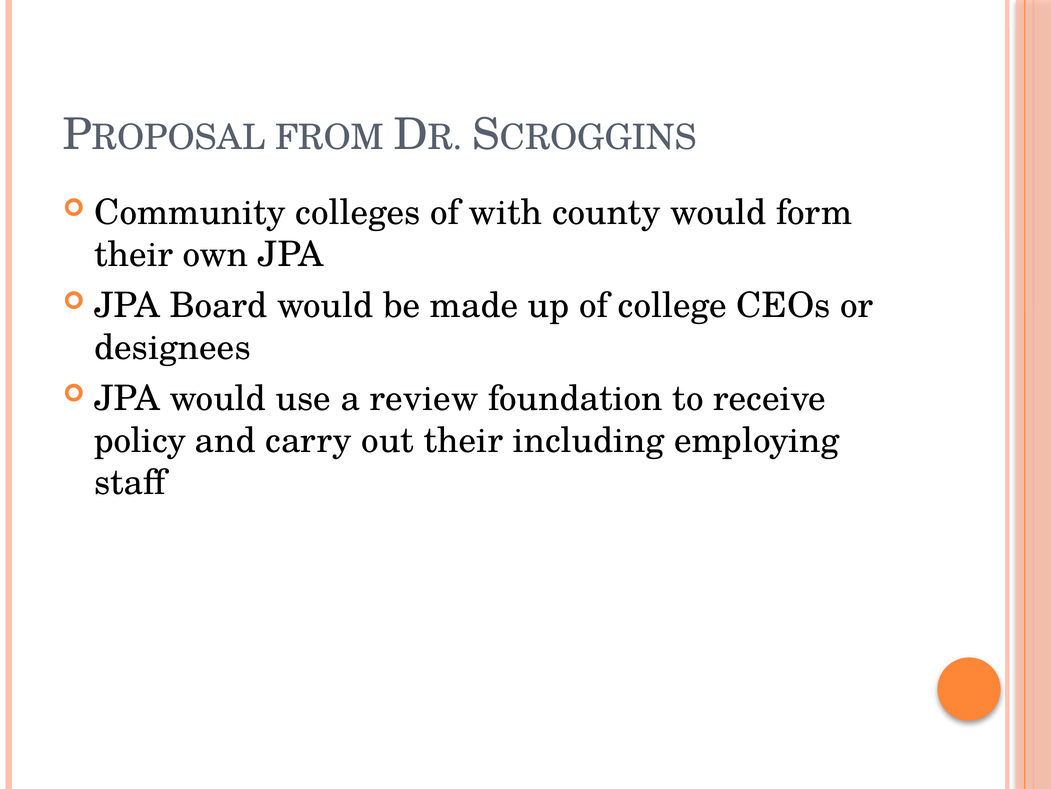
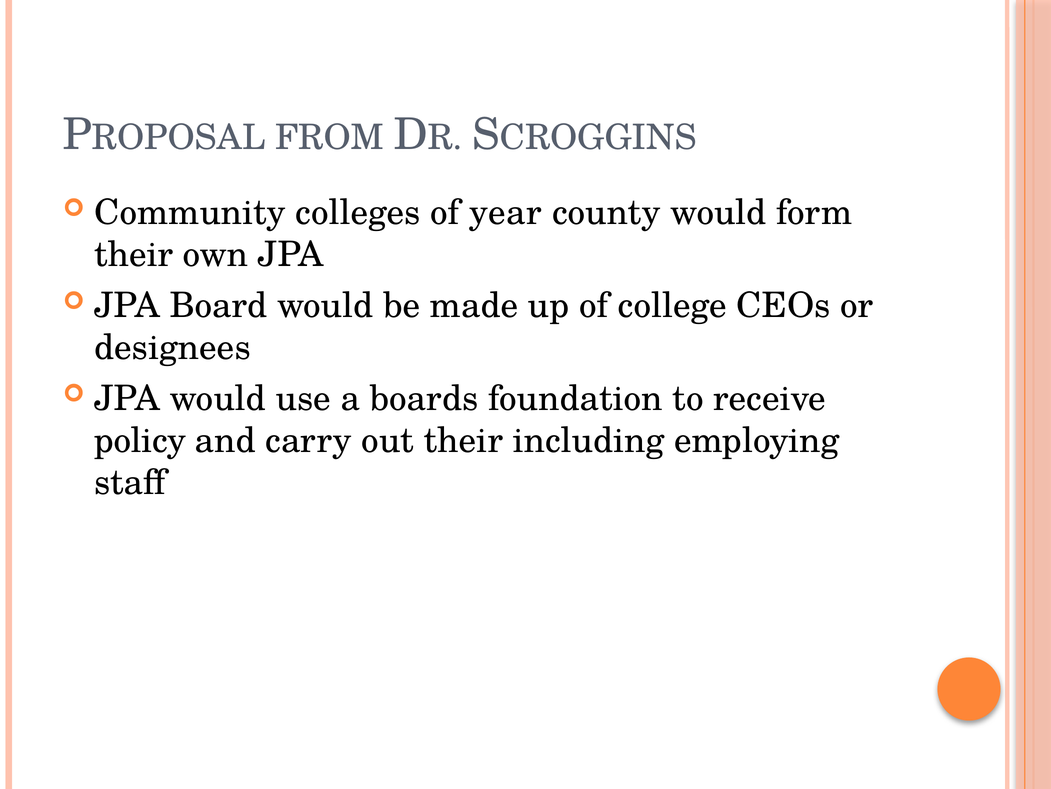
with: with -> year (505, 213)
review: review -> boards (424, 398)
